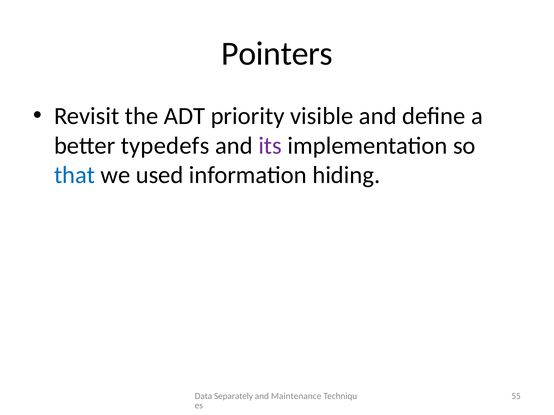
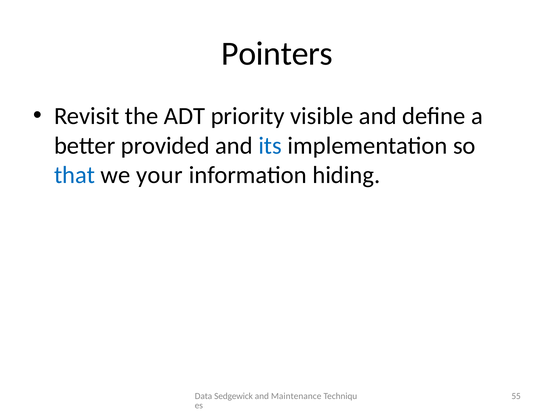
typedefs: typedefs -> provided (165, 146)
its colour: purple -> blue (270, 146)
used: used -> your (159, 175)
Separately: Separately -> Sedgewick (234, 397)
